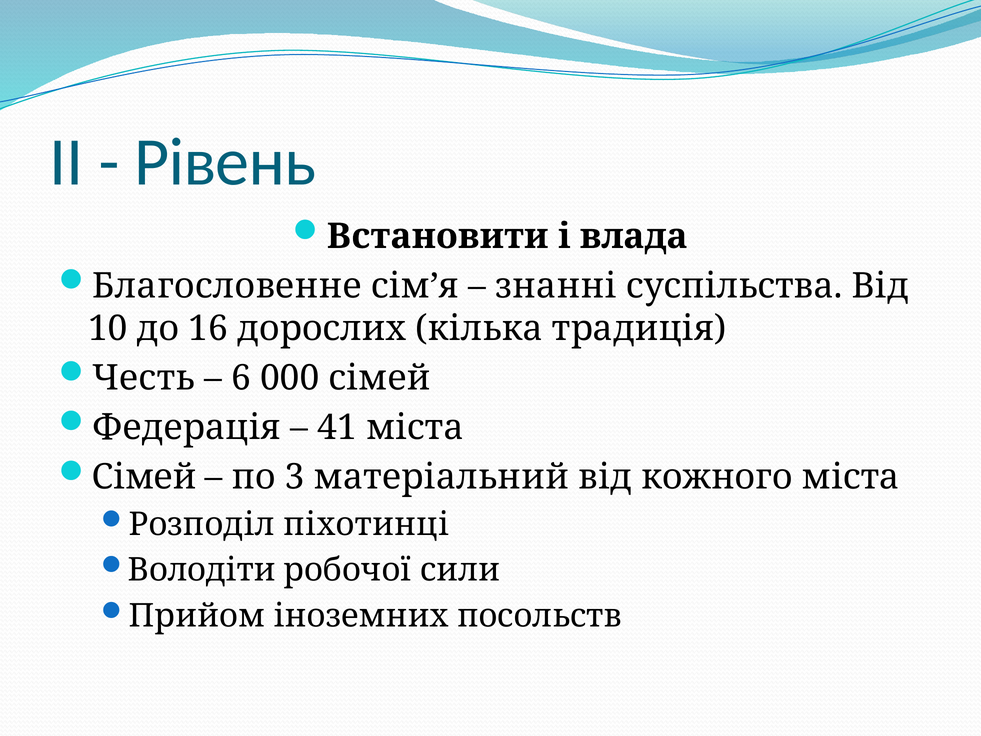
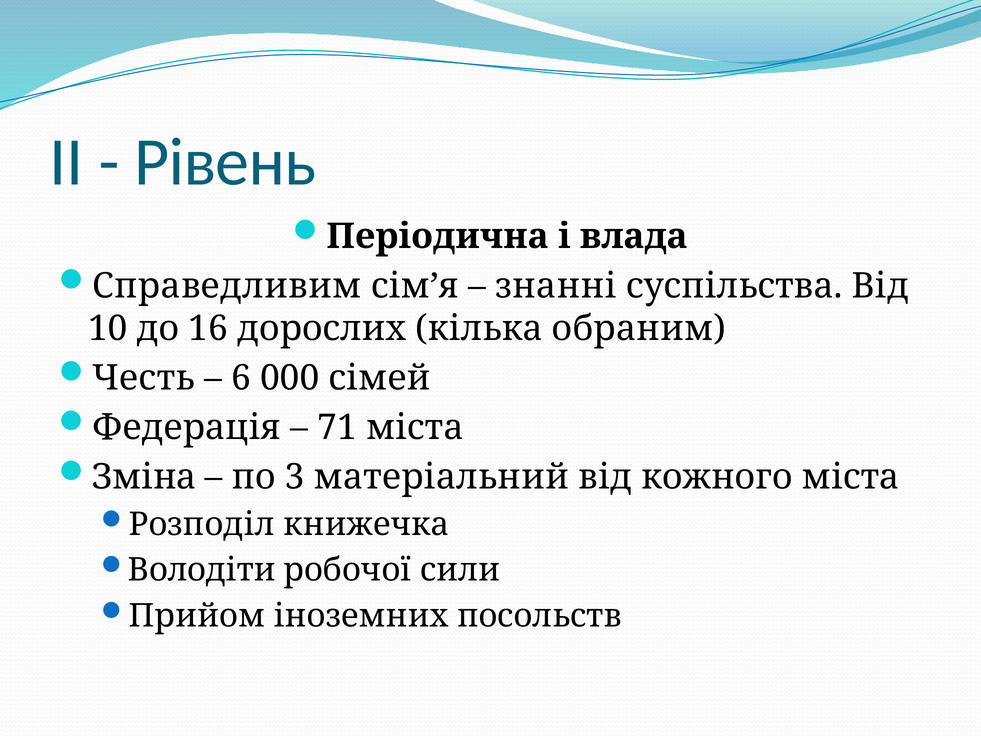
Встановити: Встановити -> Періодична (438, 236)
Благословенне: Благословенне -> Справедливим (227, 286)
традиція: традиція -> обраним (639, 328)
41: 41 -> 71 (337, 427)
Сімей: Сімей -> Зміна (144, 477)
піхотинці: піхотинці -> книжечка (366, 524)
